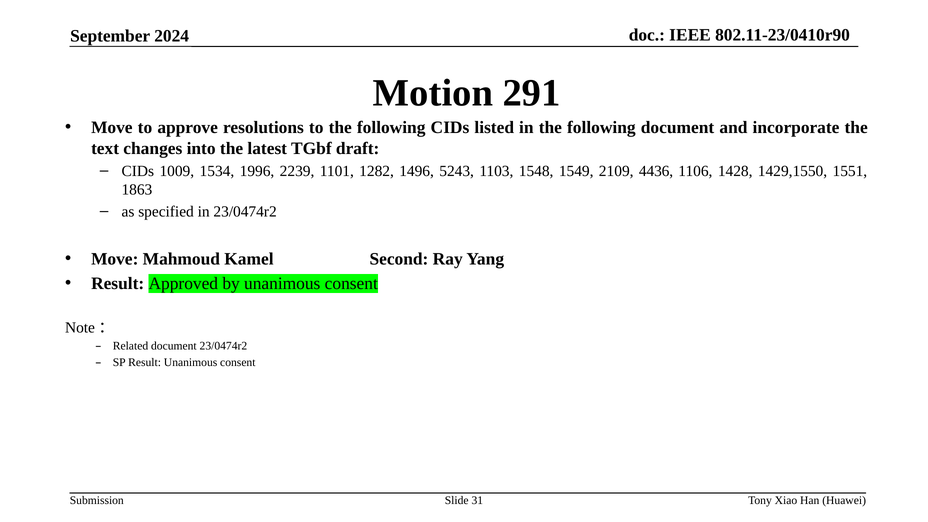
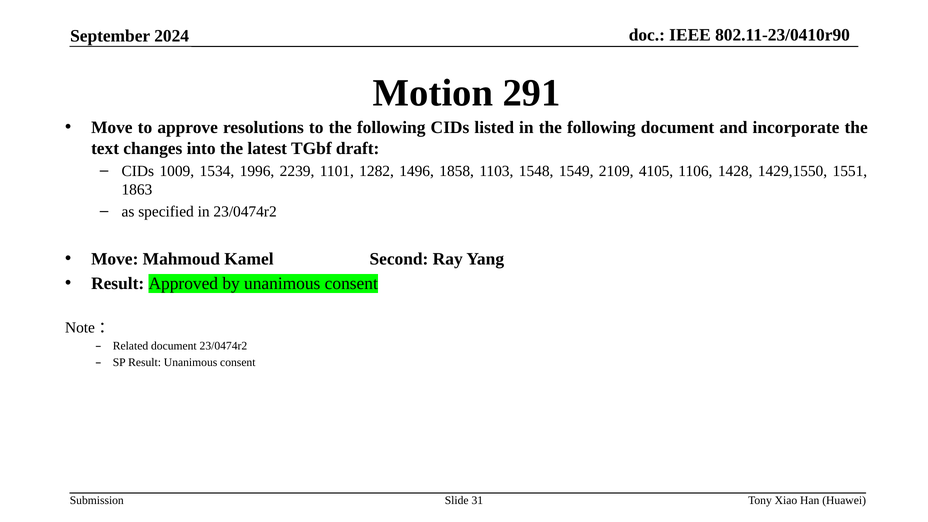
5243: 5243 -> 1858 (457, 171)
4436: 4436 -> 4105 (656, 171)
